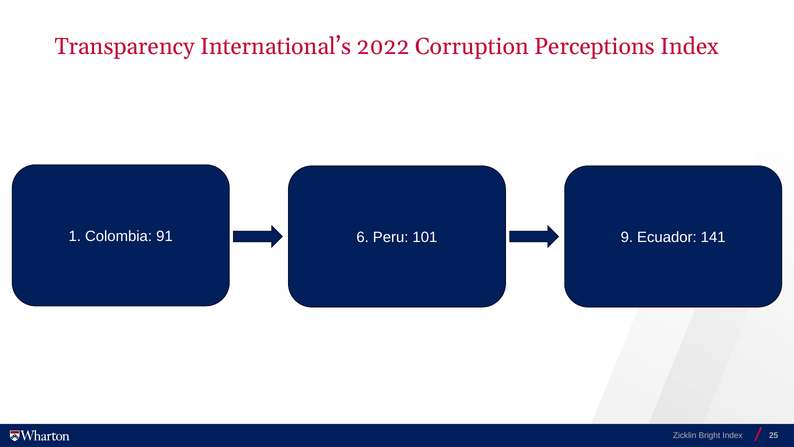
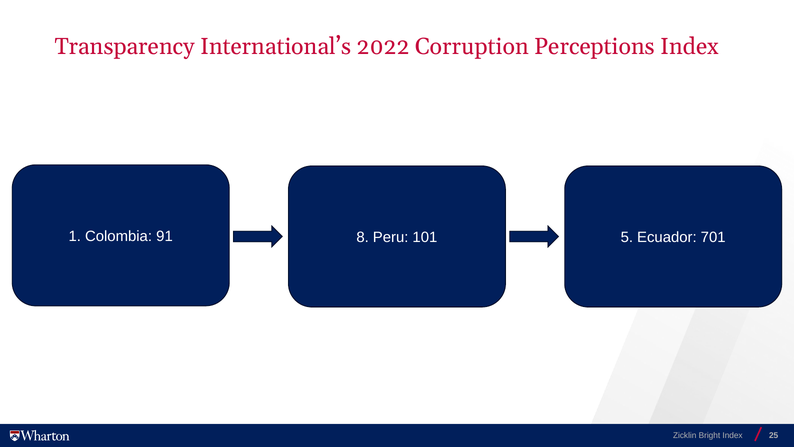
6: 6 -> 8 (363, 237)
9: 9 -> 5 (627, 237)
141: 141 -> 701 (713, 237)
